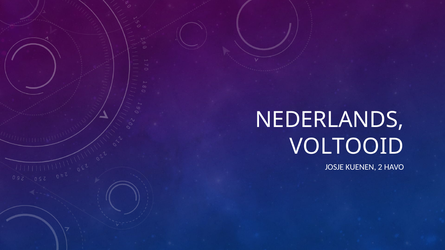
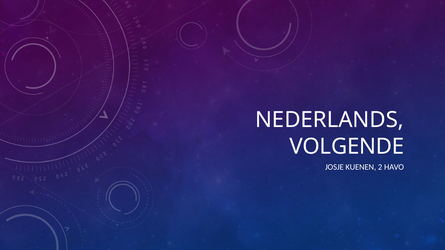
VOLTOOID: VOLTOOID -> VOLGENDE (347, 147)
